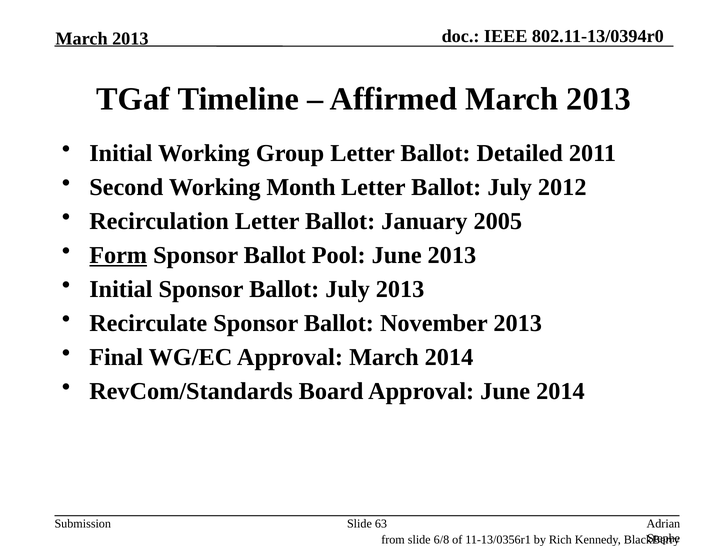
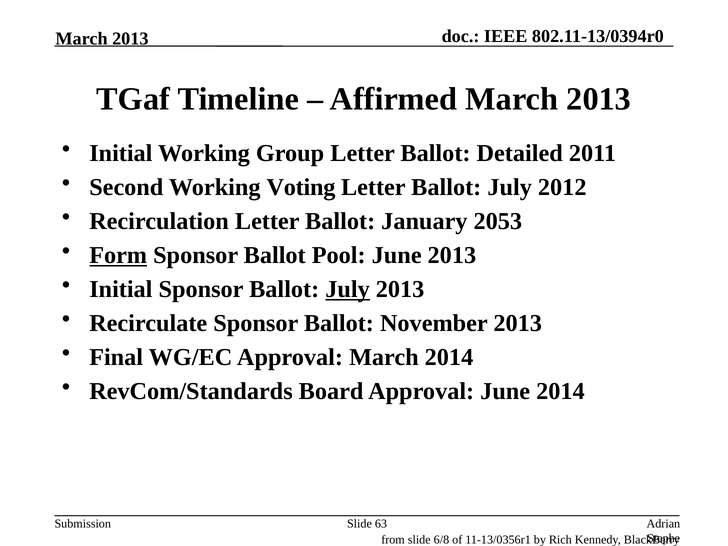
Month: Month -> Voting (301, 187)
2005: 2005 -> 2053 (498, 221)
July underline: none -> present (348, 289)
